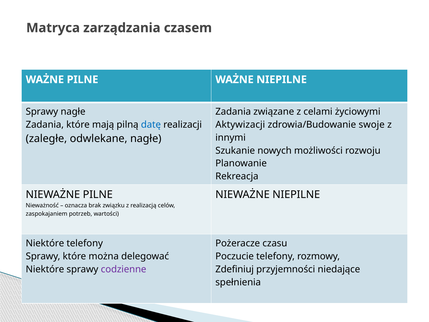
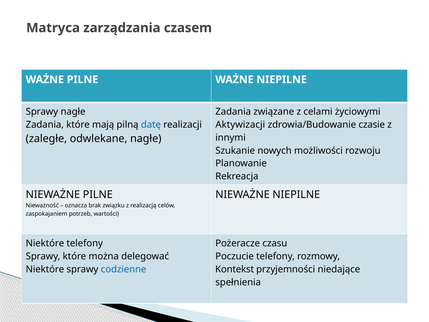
swoje: swoje -> czasie (372, 125)
codzienne colour: purple -> blue (124, 269)
Zdefiniuj: Zdefiniuj -> Kontekst (235, 269)
